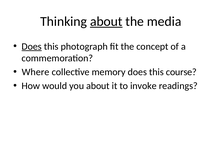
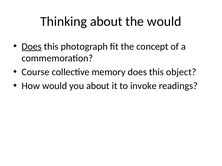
about underline: present -> none (106, 21)
the media: media -> would (164, 21)
Where: Where -> Course (36, 72)
course: course -> object (181, 72)
